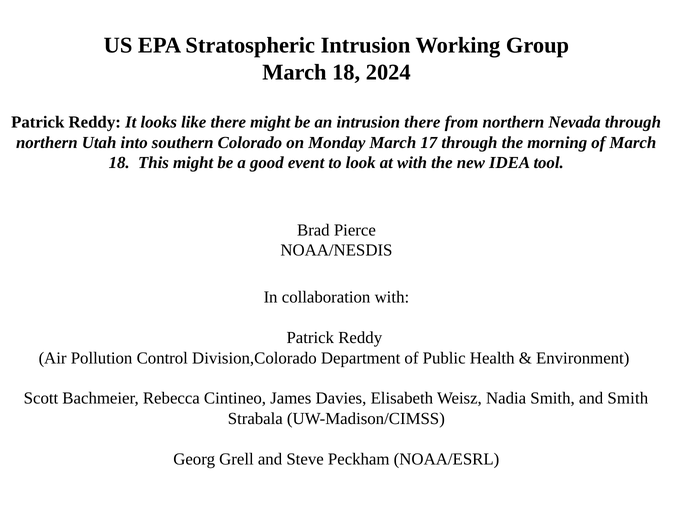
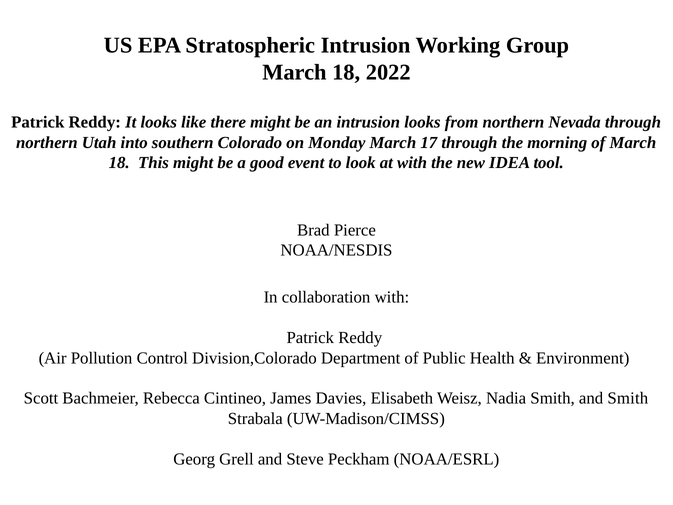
2024: 2024 -> 2022 (388, 72)
intrusion there: there -> looks (422, 122)
